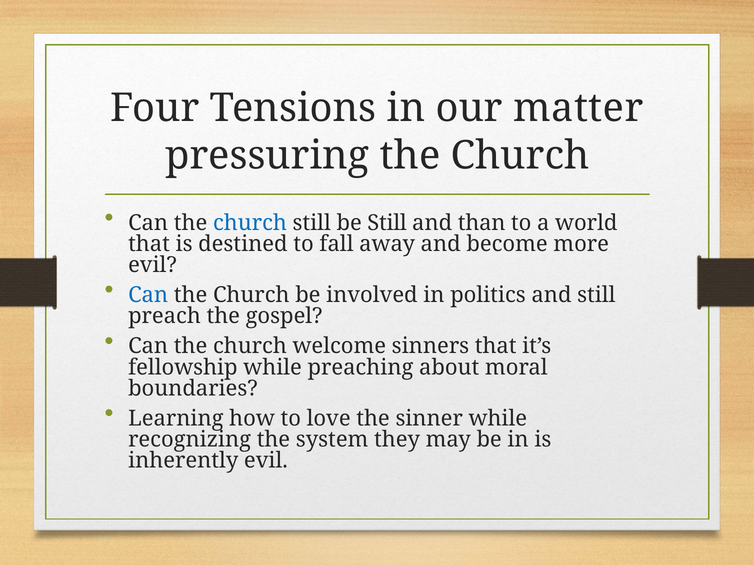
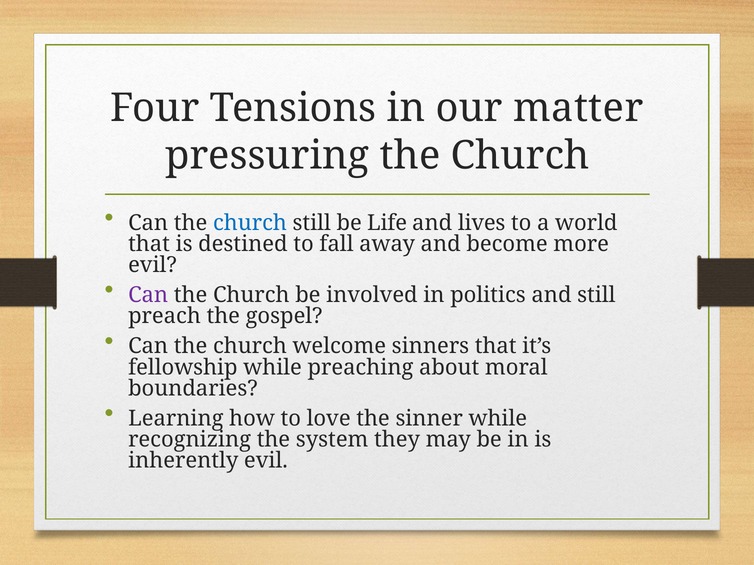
be Still: Still -> Life (387, 223)
than: than -> lives (482, 223)
Can colour: blue -> purple (148, 295)
